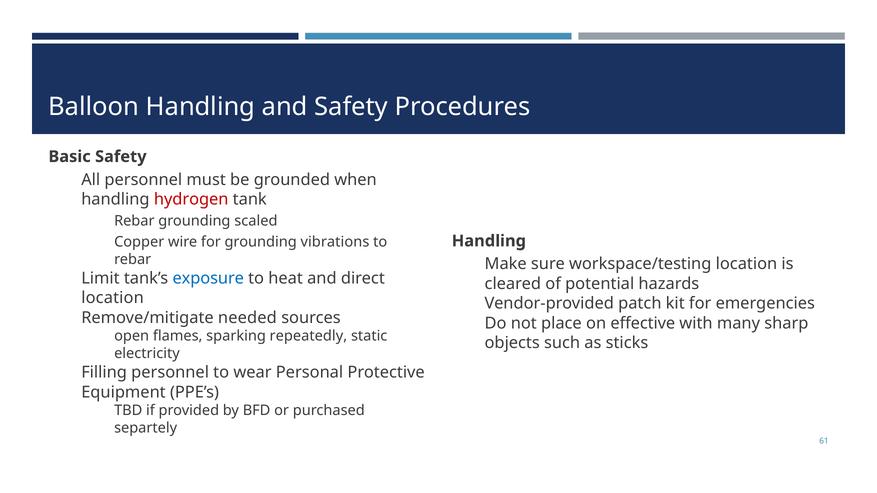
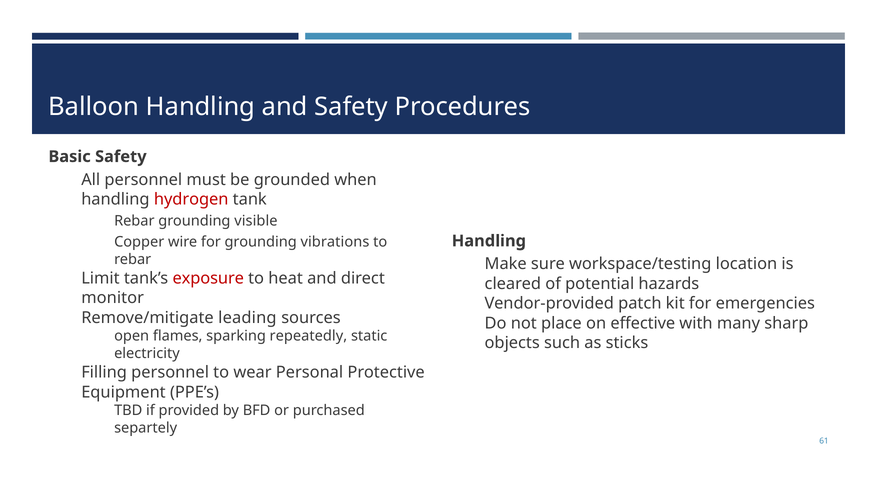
scaled: scaled -> visible (256, 221)
exposure colour: blue -> red (208, 278)
location: location -> monitor (113, 298)
needed: needed -> leading (247, 318)
